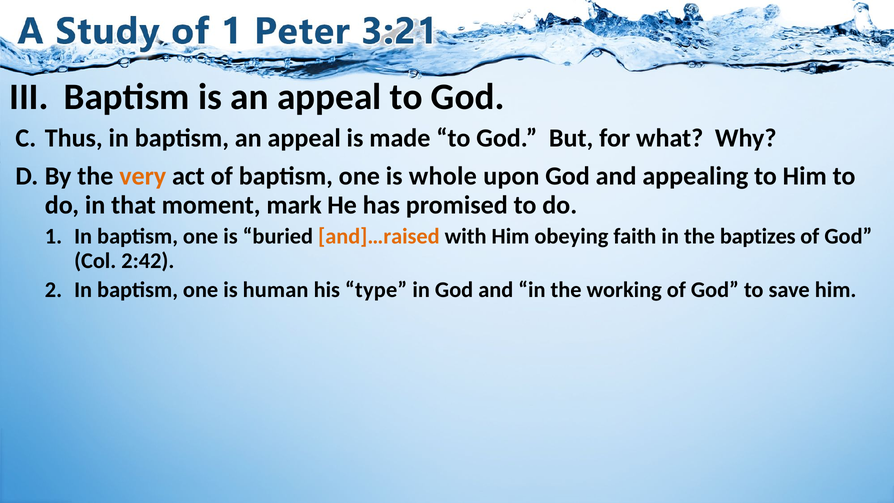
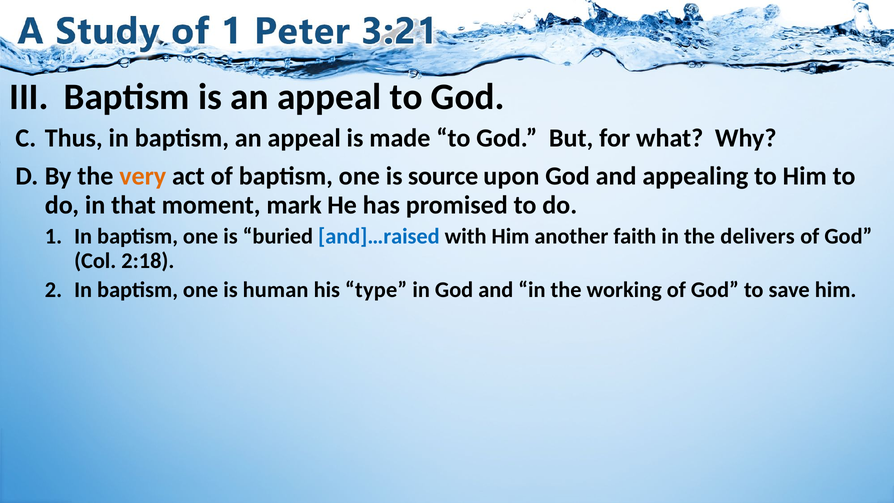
whole: whole -> source (443, 176)
and]…raised colour: orange -> blue (379, 236)
obeying: obeying -> another (571, 236)
baptizes: baptizes -> delivers (758, 236)
2:42: 2:42 -> 2:18 (148, 261)
